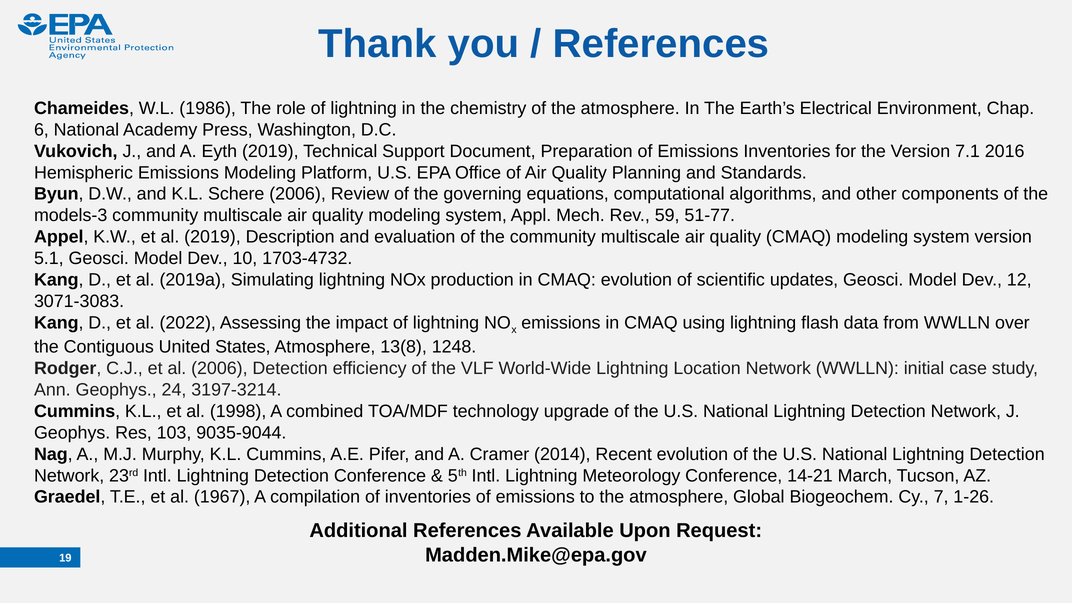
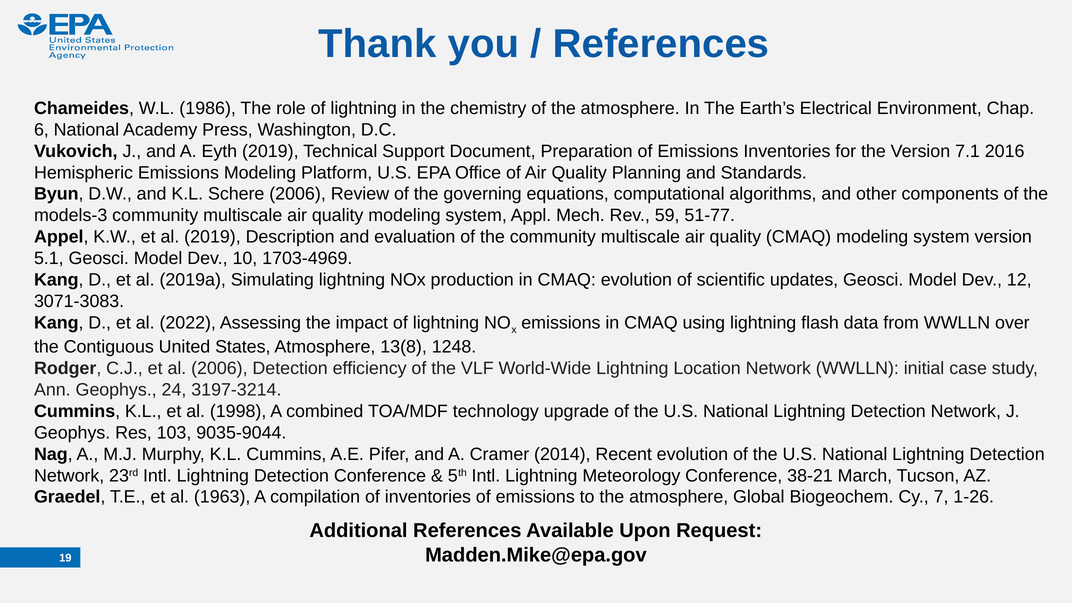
1703-4732: 1703-4732 -> 1703-4969 (307, 258)
14-21: 14-21 -> 38-21 (810, 476)
1967: 1967 -> 1963 (222, 497)
